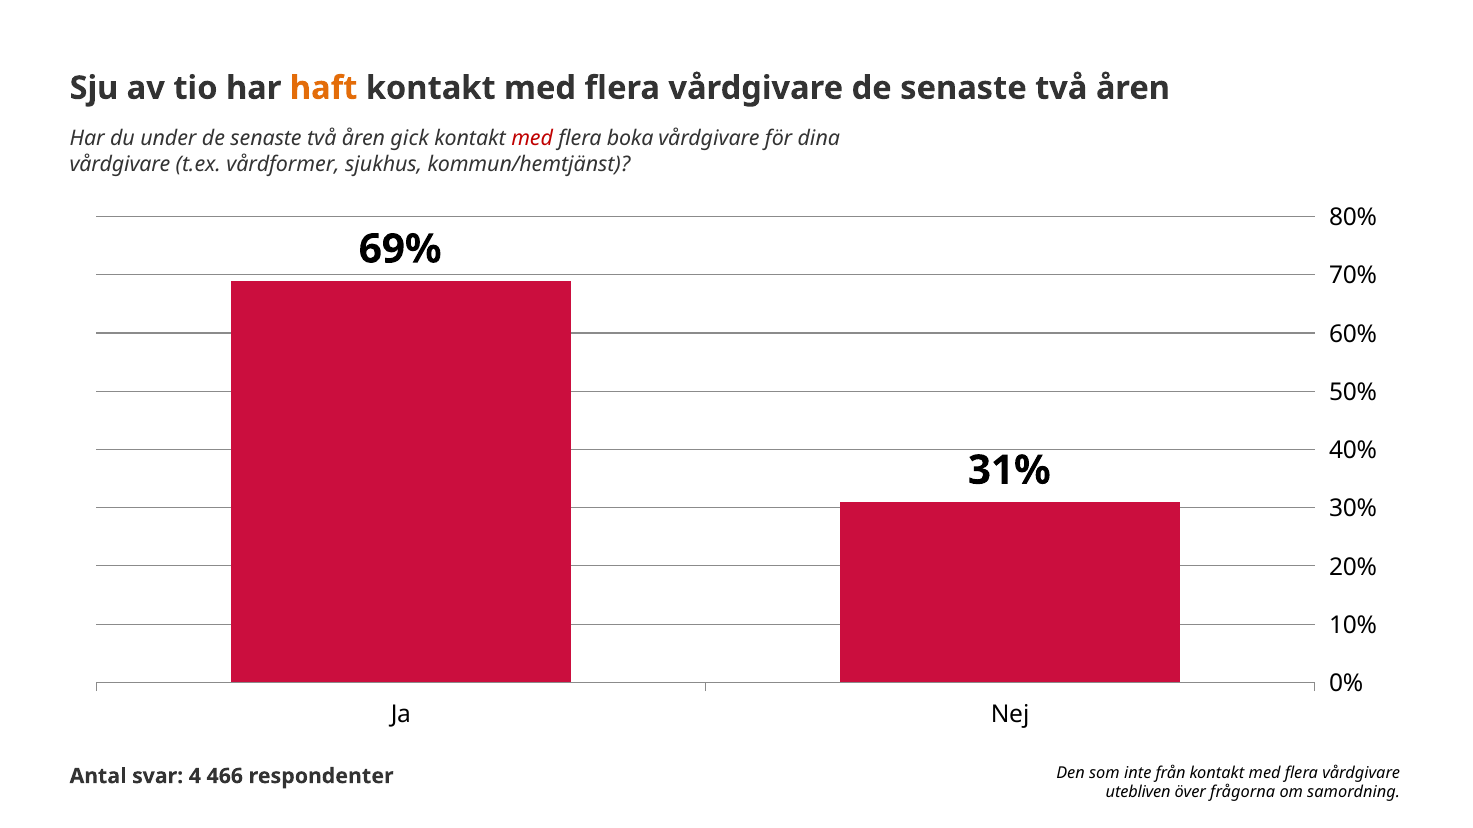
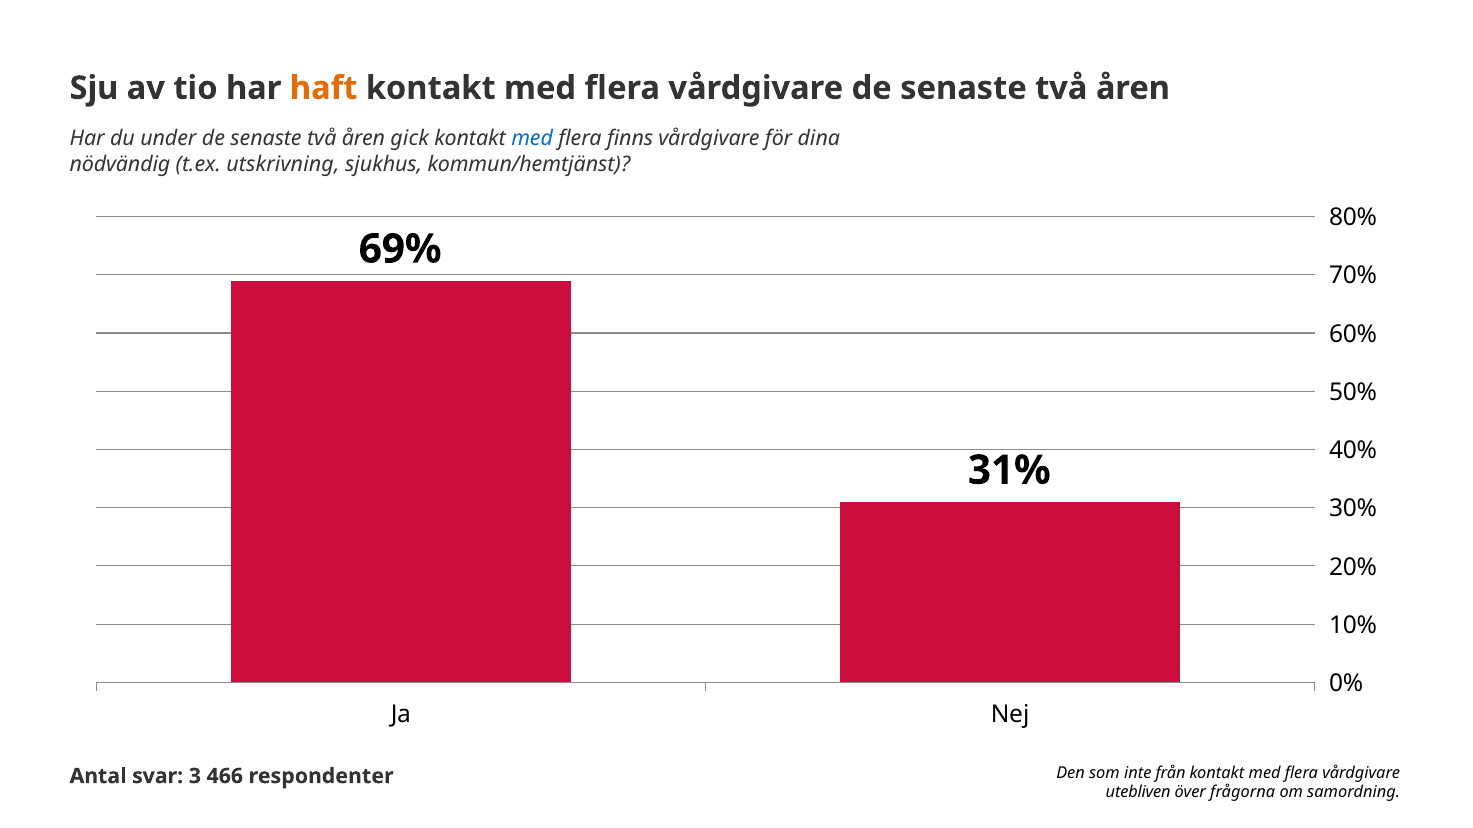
med colour: red -> blue (532, 139)
boka: boka -> finns (630, 139)
vårdgivare: vårdgivare -> nödvändig (120, 165)
vårdformer: vårdformer -> utskrivning (283, 165)
4: 4 -> 3 (195, 777)
